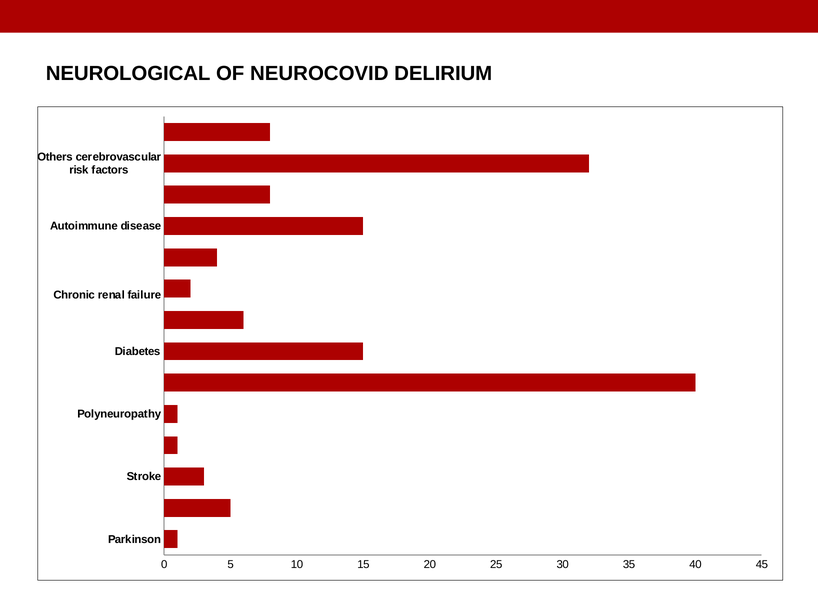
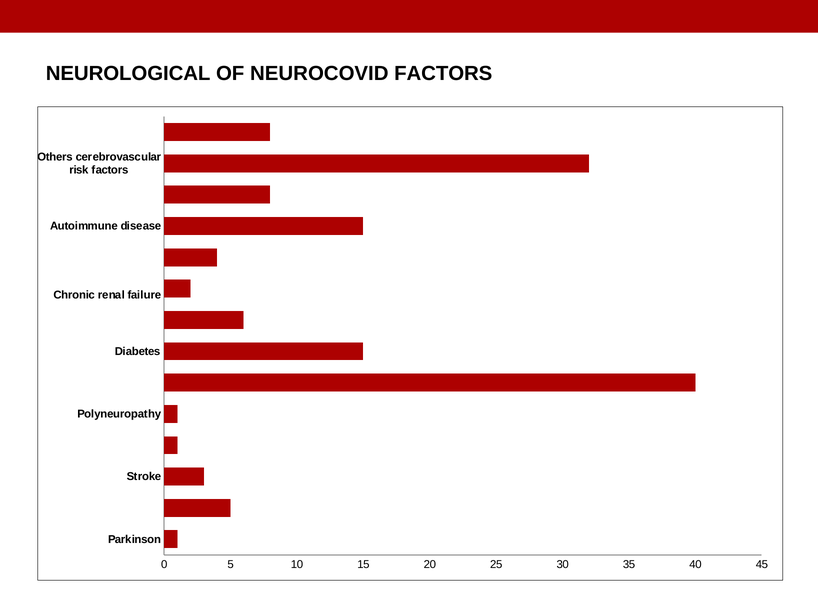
NEUROCOVID DELIRIUM: DELIRIUM -> FACTORS (443, 74)
